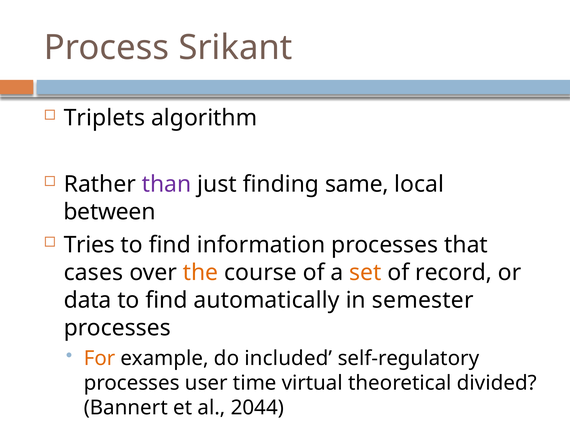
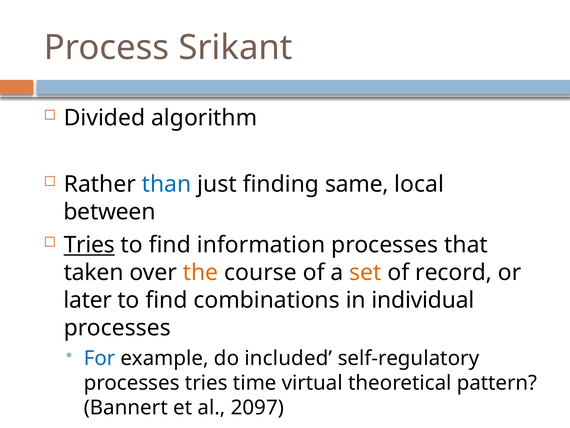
Triplets: Triplets -> Divided (104, 118)
than colour: purple -> blue (167, 184)
Tries underline: none -> present (89, 245)
cases: cases -> taken (94, 272)
data: data -> later (88, 300)
automatically: automatically -> combinations (267, 300)
semester: semester -> individual (423, 300)
For colour: orange -> blue (100, 358)
processes user: user -> tries (206, 382)
divided: divided -> pattern (497, 382)
2044: 2044 -> 2097 (257, 407)
